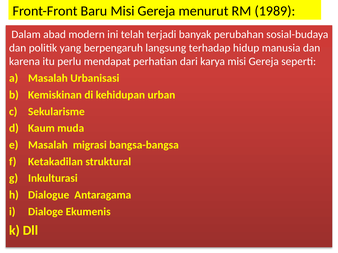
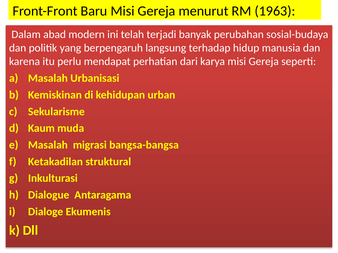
1989: 1989 -> 1963 (275, 11)
